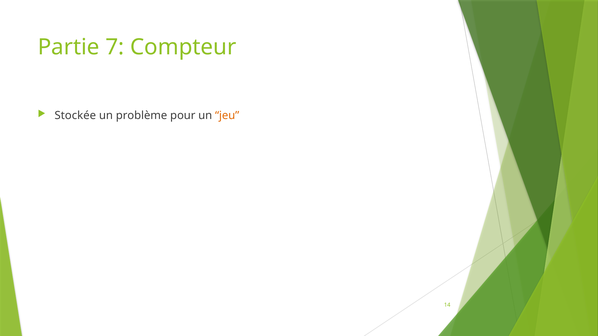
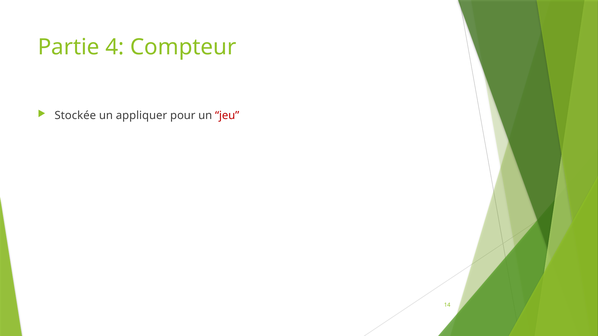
7: 7 -> 4 (115, 47)
problème: problème -> appliquer (141, 116)
jeu colour: orange -> red (227, 116)
